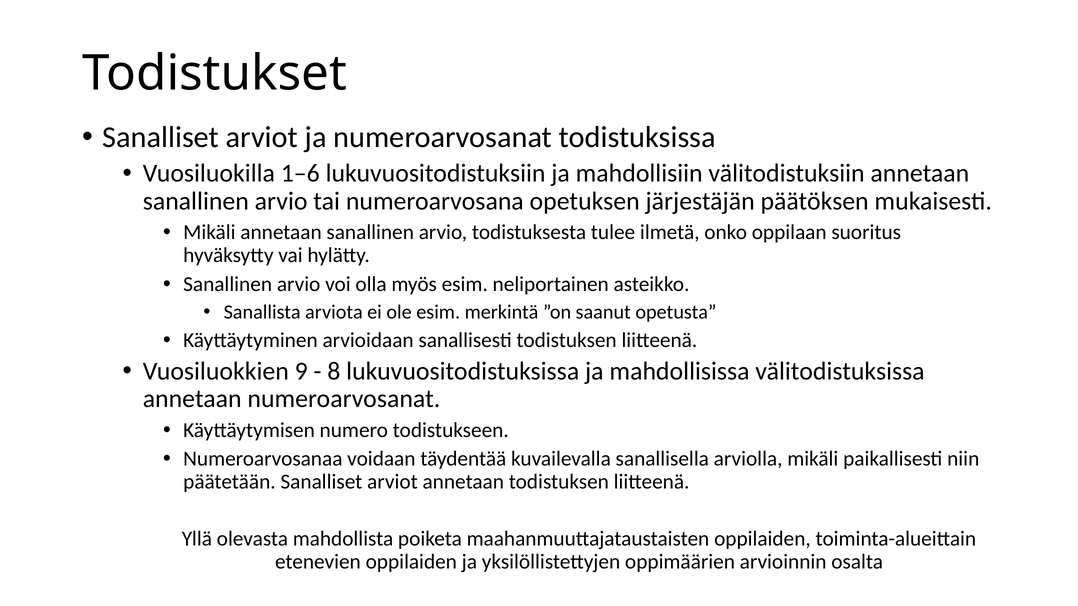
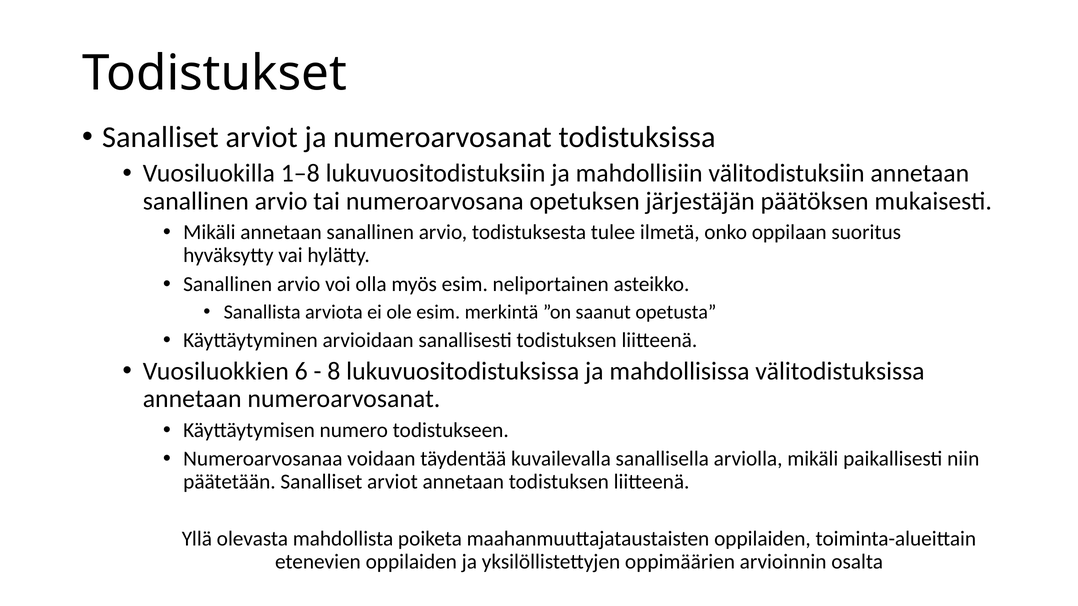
1–6: 1–6 -> 1–8 (300, 174)
9: 9 -> 6 (301, 371)
